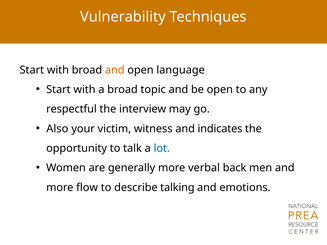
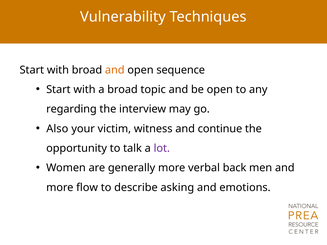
language: language -> sequence (181, 70)
respectful: respectful -> regarding (71, 109)
indicates: indicates -> continue (220, 129)
lot colour: blue -> purple (162, 148)
talking: talking -> asking (177, 188)
